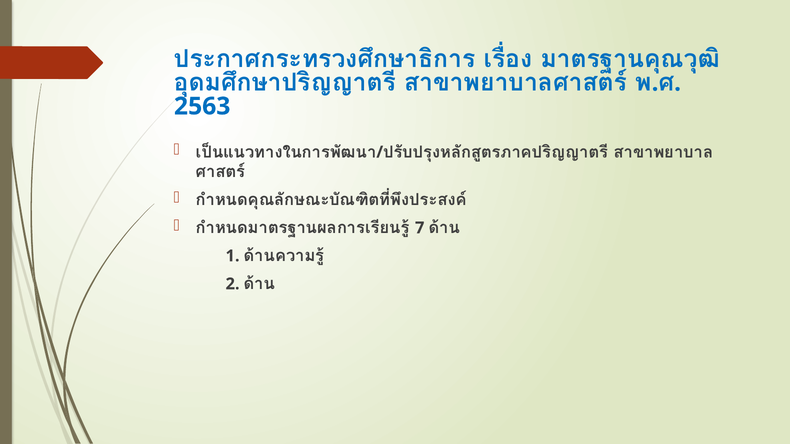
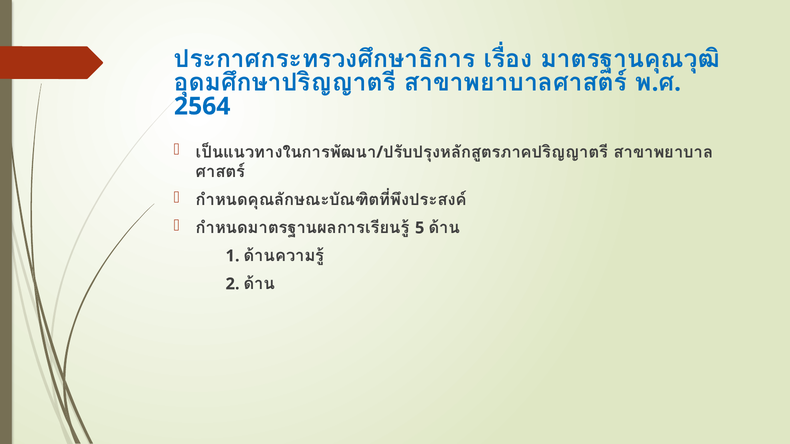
2563: 2563 -> 2564 (202, 106)
7: 7 -> 5 (420, 228)
